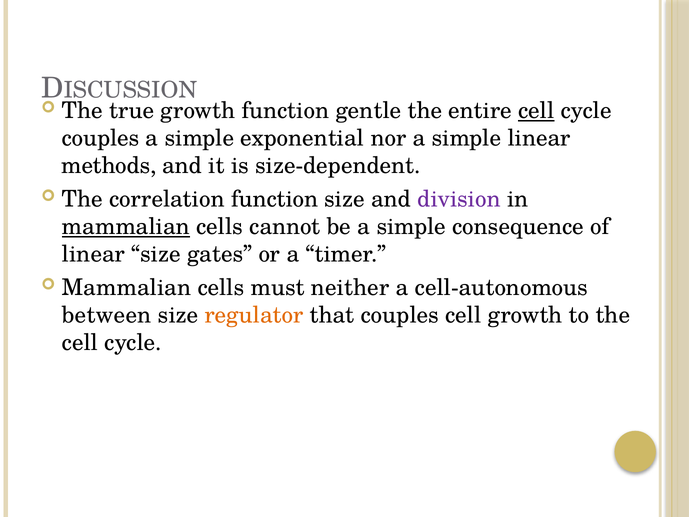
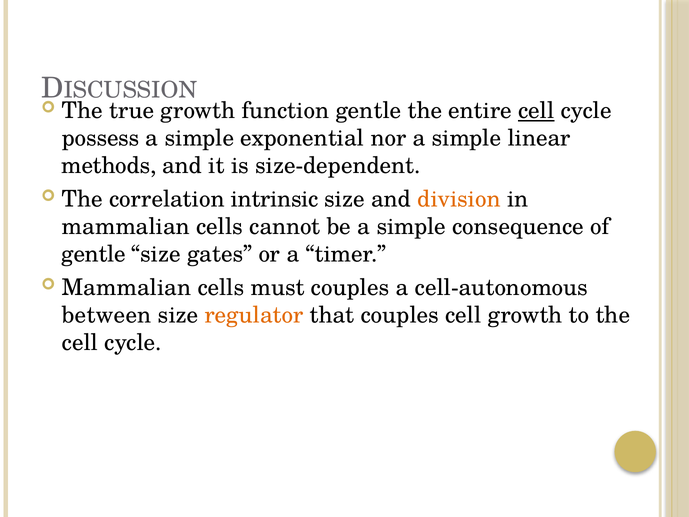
couples: couples -> possess (101, 138)
correlation function: function -> intrinsic (275, 199)
division colour: purple -> orange (459, 199)
mammalian underline: present -> none (126, 227)
linear: linear -> gentle (94, 254)
must neither: neither -> couples (350, 288)
